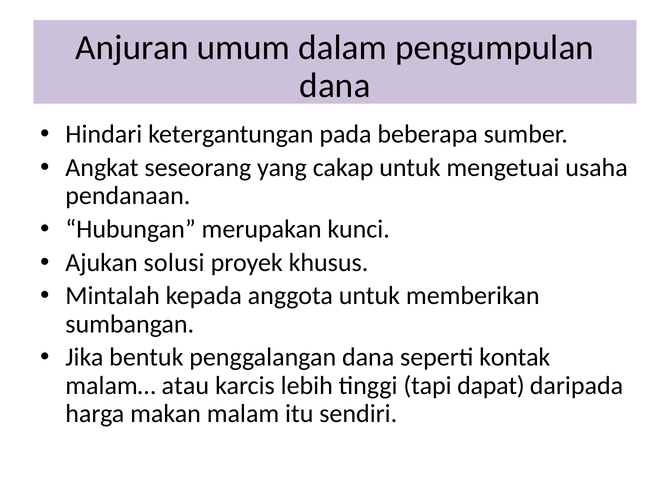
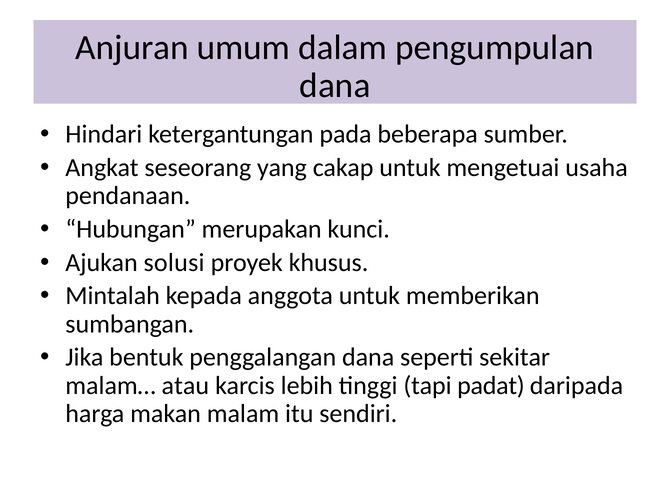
kontak: kontak -> sekitar (515, 358)
dapat: dapat -> padat (491, 386)
